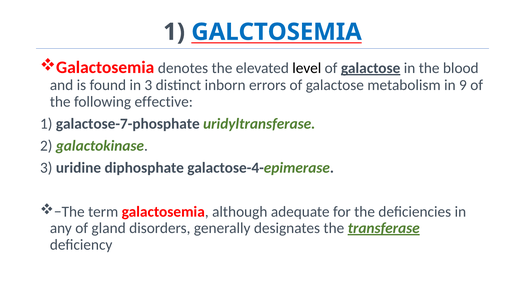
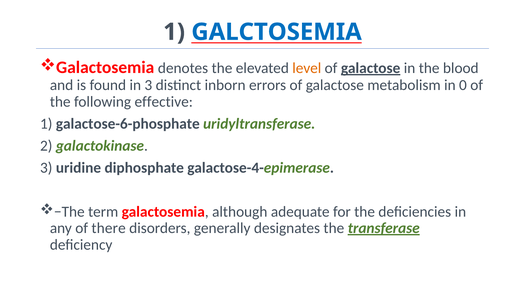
level colour: black -> orange (307, 68)
9: 9 -> 0 (463, 85)
galactose-7-phosphate: galactose-7-phosphate -> galactose-6-phosphate (128, 124)
gland: gland -> there (109, 228)
